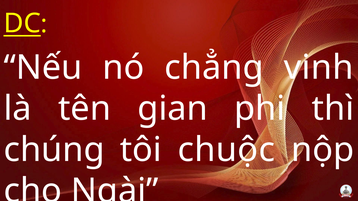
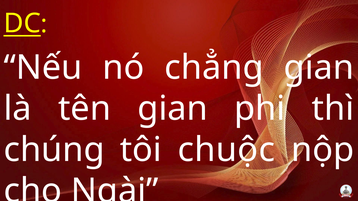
chẳng vinh: vinh -> gian (319, 68)
